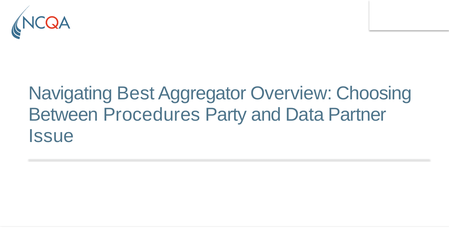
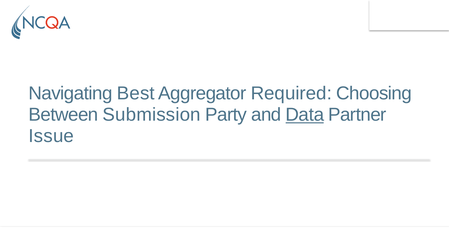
Overview: Overview -> Required (291, 94)
Procedures: Procedures -> Submission (152, 115)
Data underline: none -> present (305, 115)
